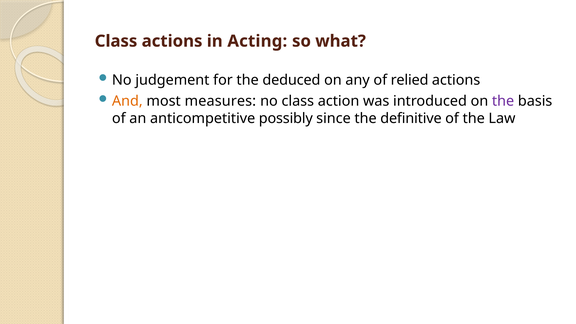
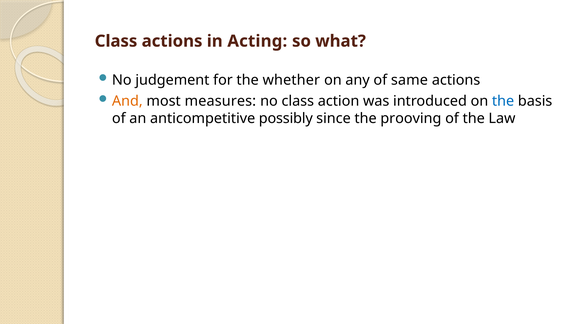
deduced: deduced -> whether (291, 80)
relied: relied -> same (409, 80)
the colour: purple -> blue (503, 101)
definitive: definitive -> prooving (411, 118)
